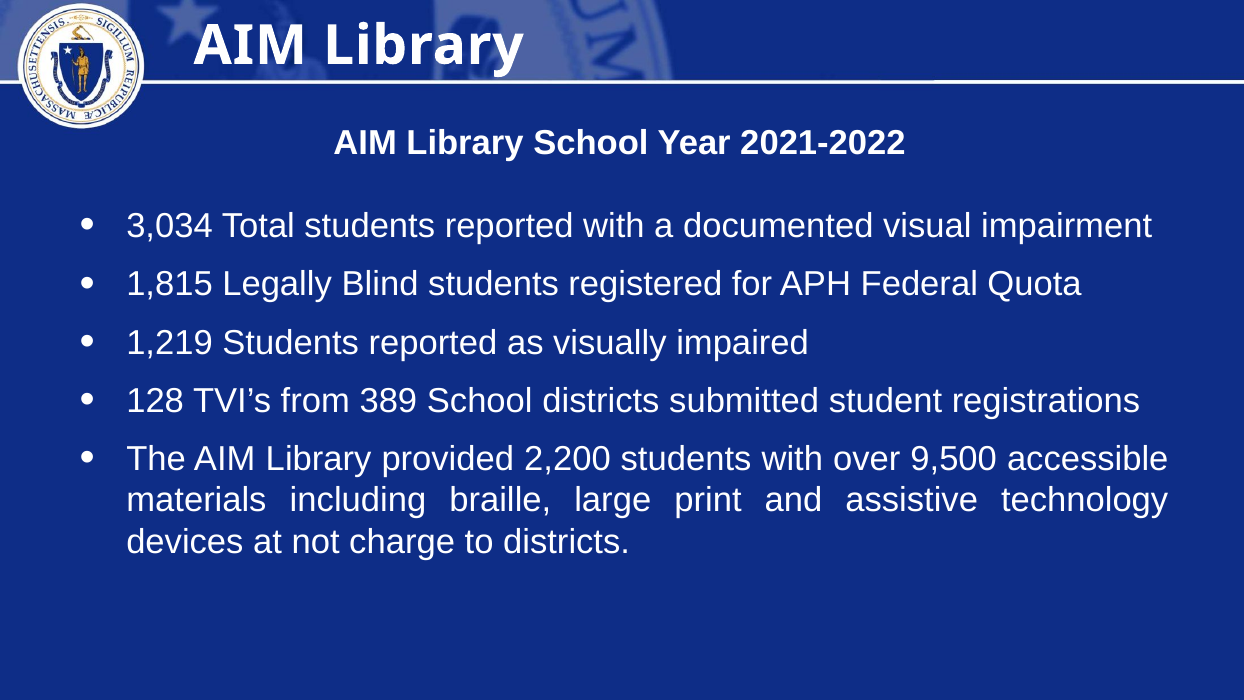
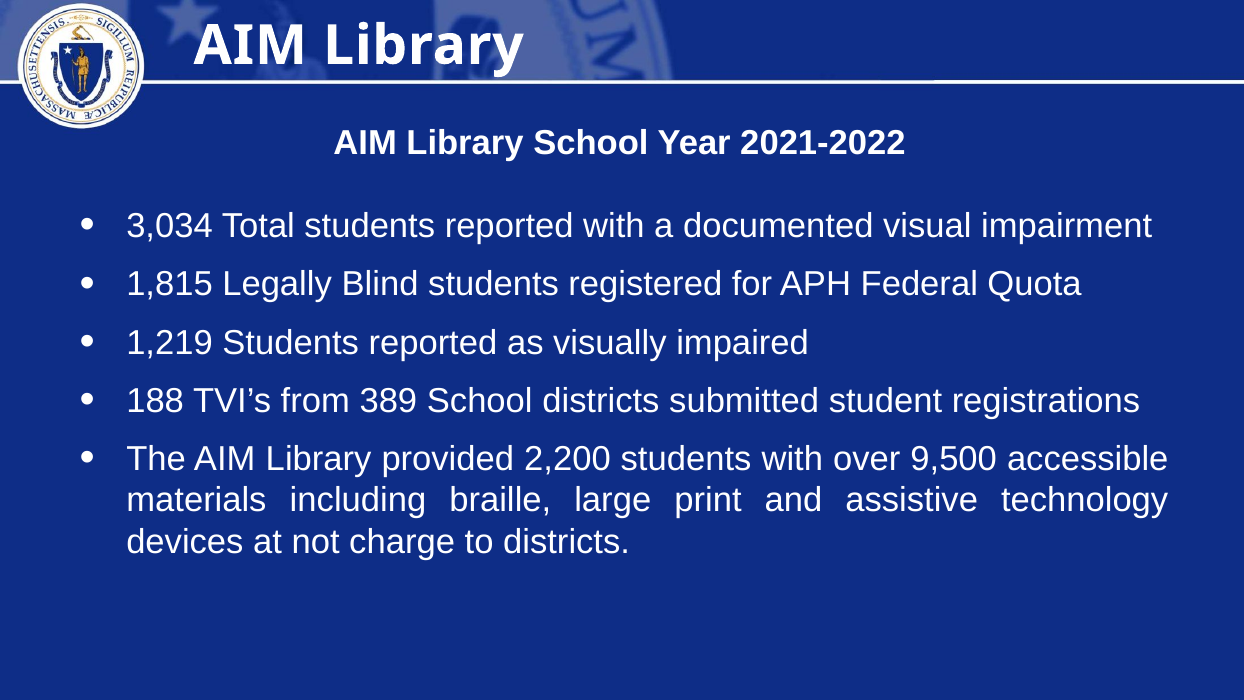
128: 128 -> 188 (155, 401)
